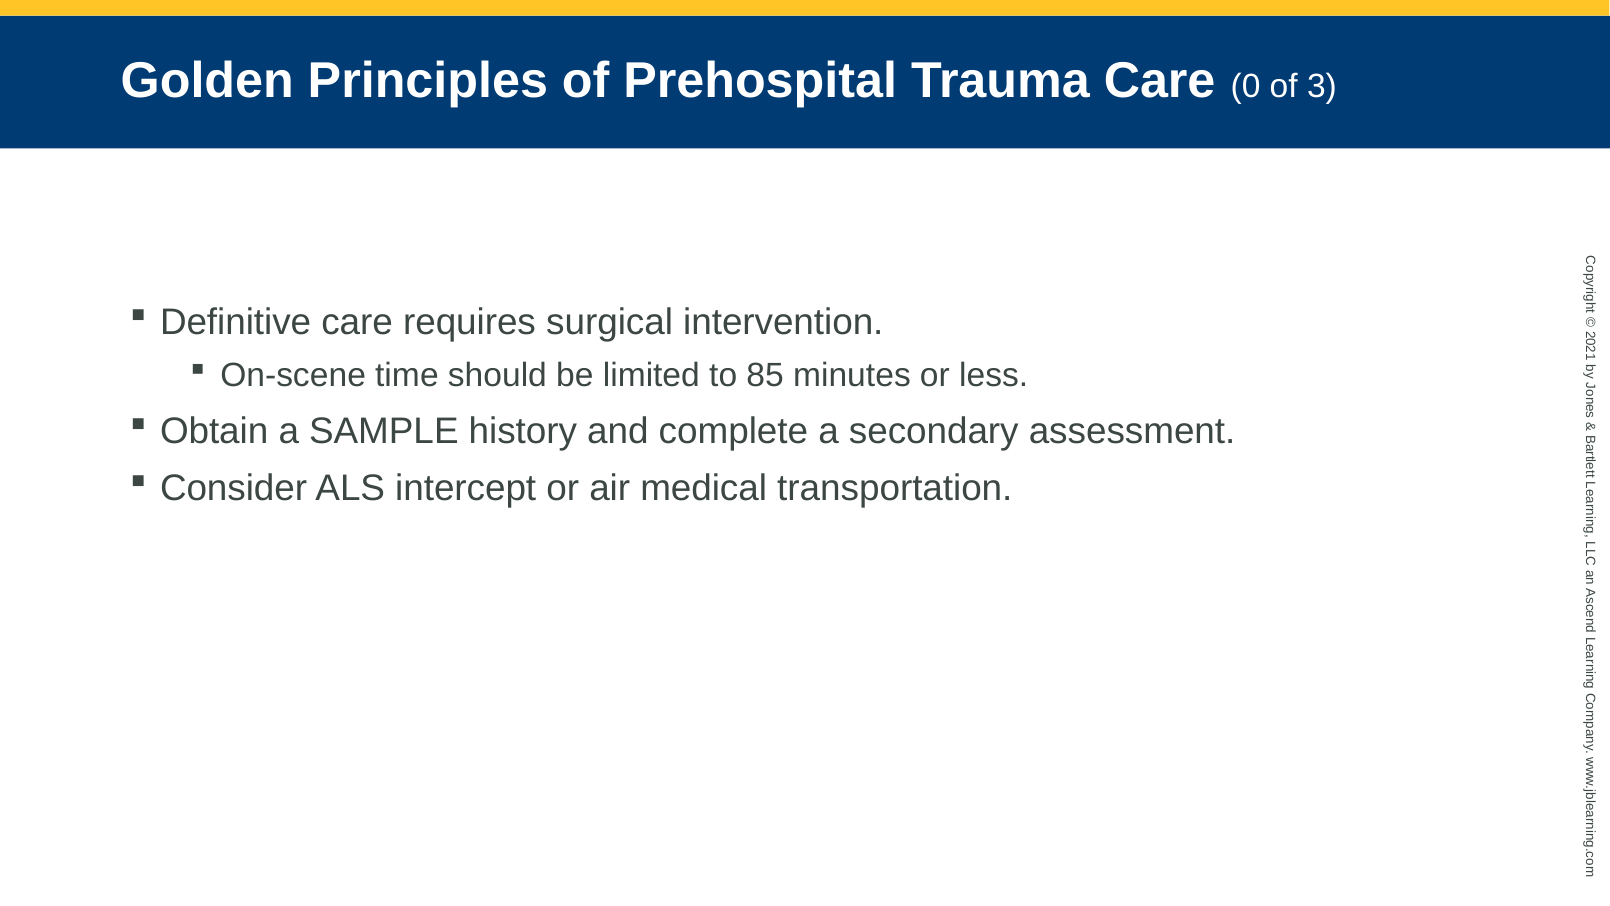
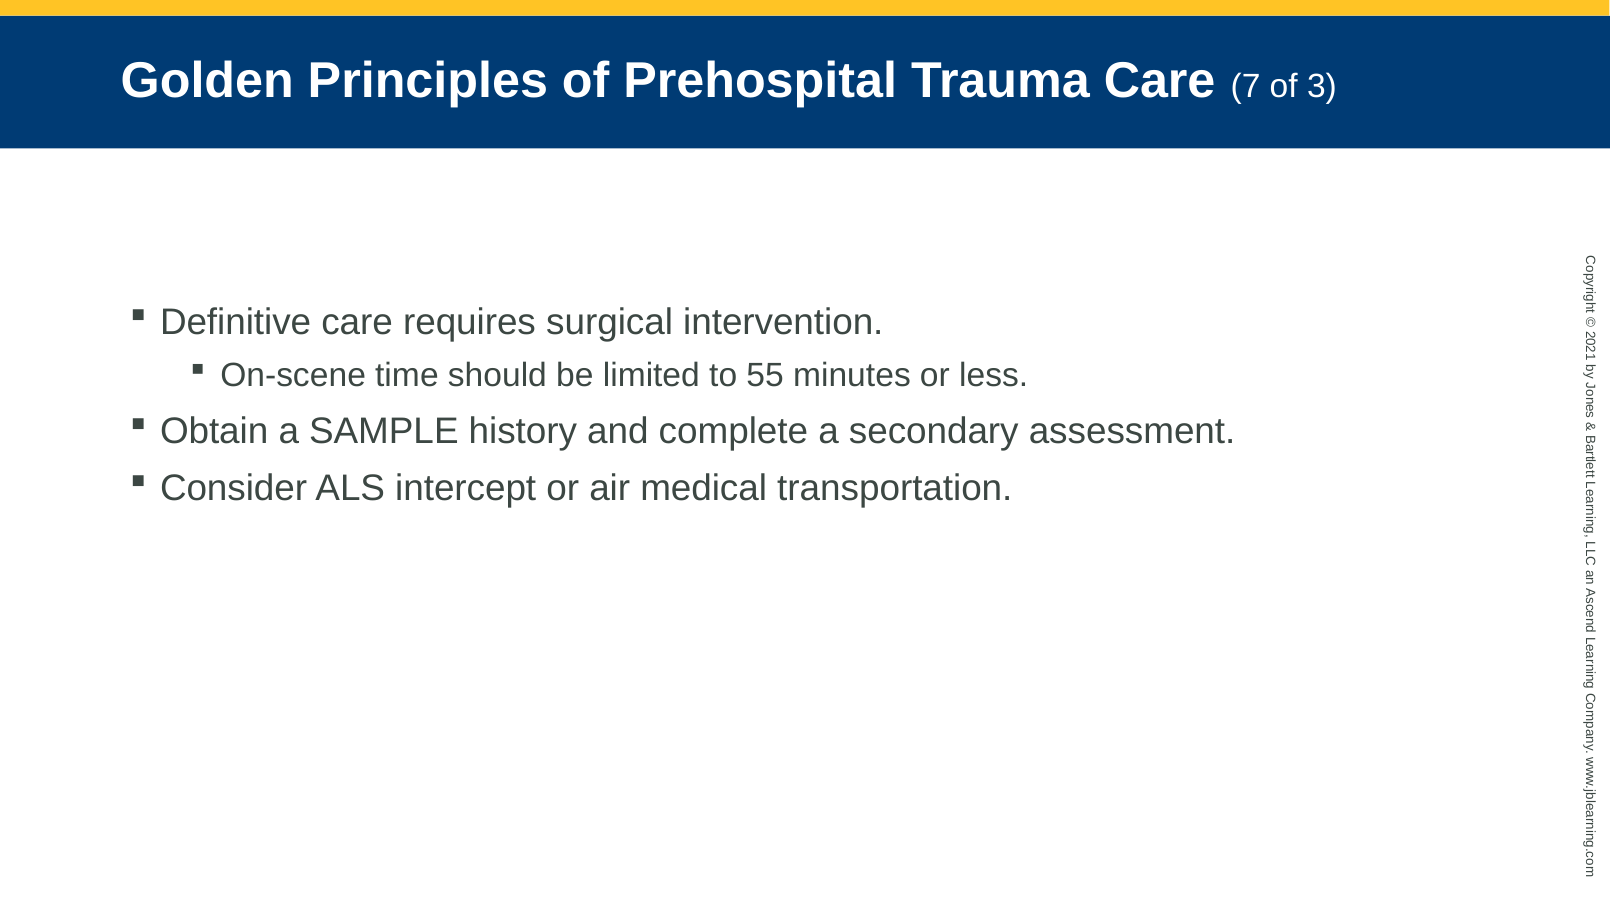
Care 0: 0 -> 7 (1246, 86)
85: 85 -> 55 (765, 376)
